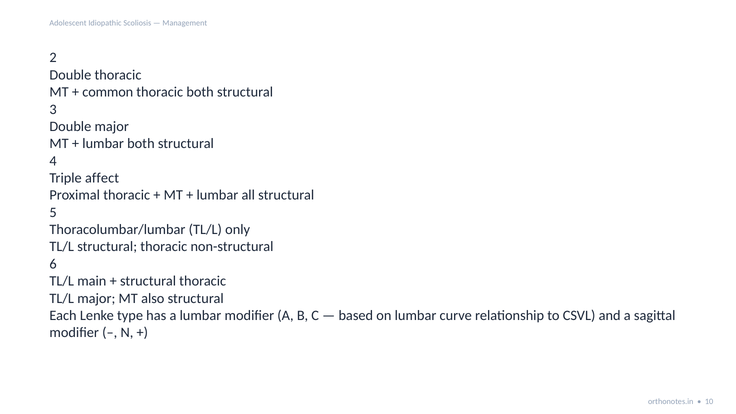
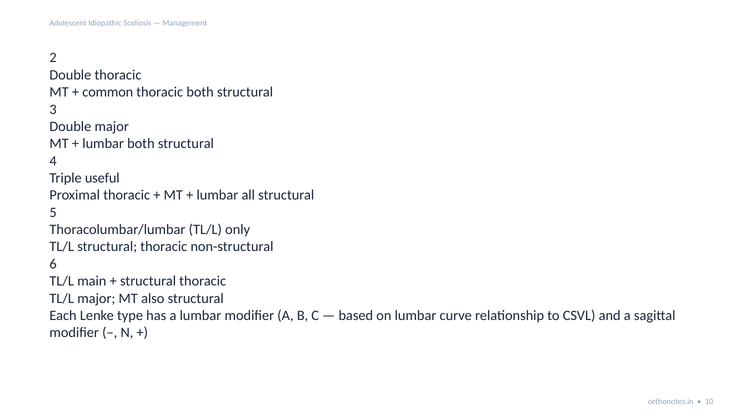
affect: affect -> useful (102, 178)
